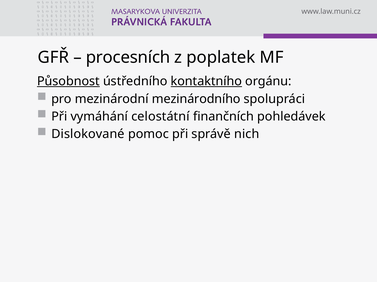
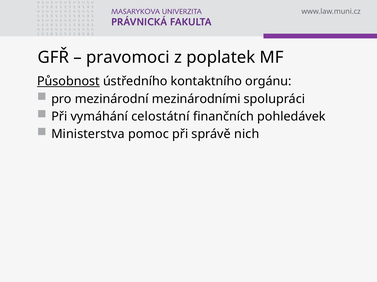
procesních: procesních -> pravomoci (128, 58)
kontaktního underline: present -> none (206, 82)
mezinárodního: mezinárodního -> mezinárodními (196, 99)
Dislokované: Dislokované -> Ministerstva (88, 134)
